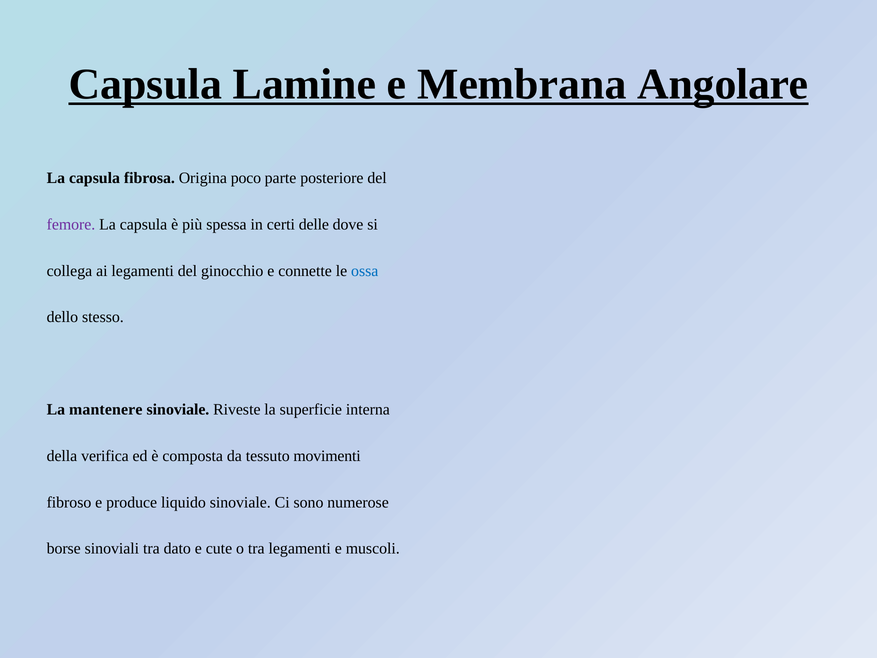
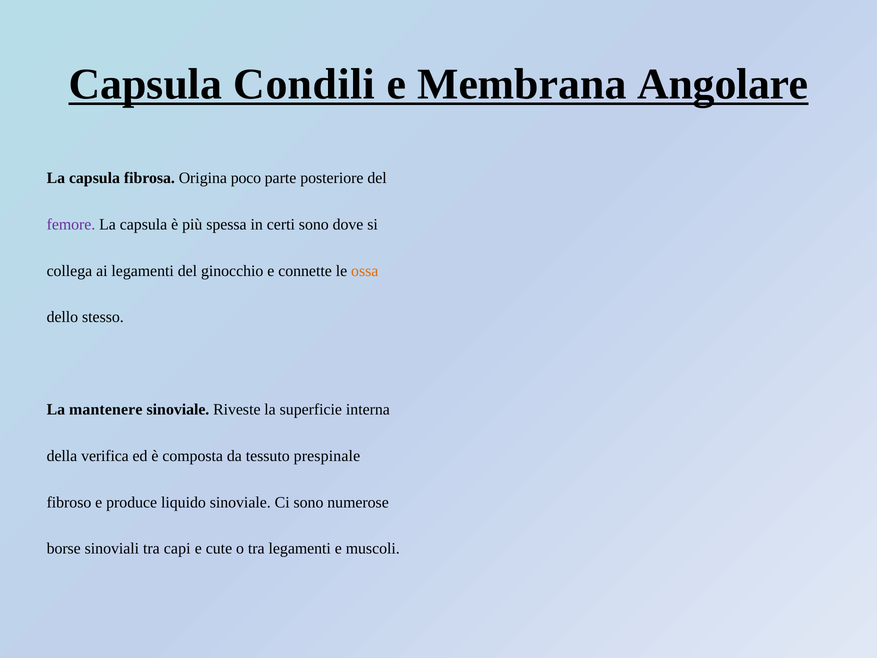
Lamine: Lamine -> Condili (304, 84)
certi delle: delle -> sono (314, 224)
ossa colour: blue -> orange (365, 271)
movimenti: movimenti -> prespinale (327, 456)
dato: dato -> capi (177, 548)
